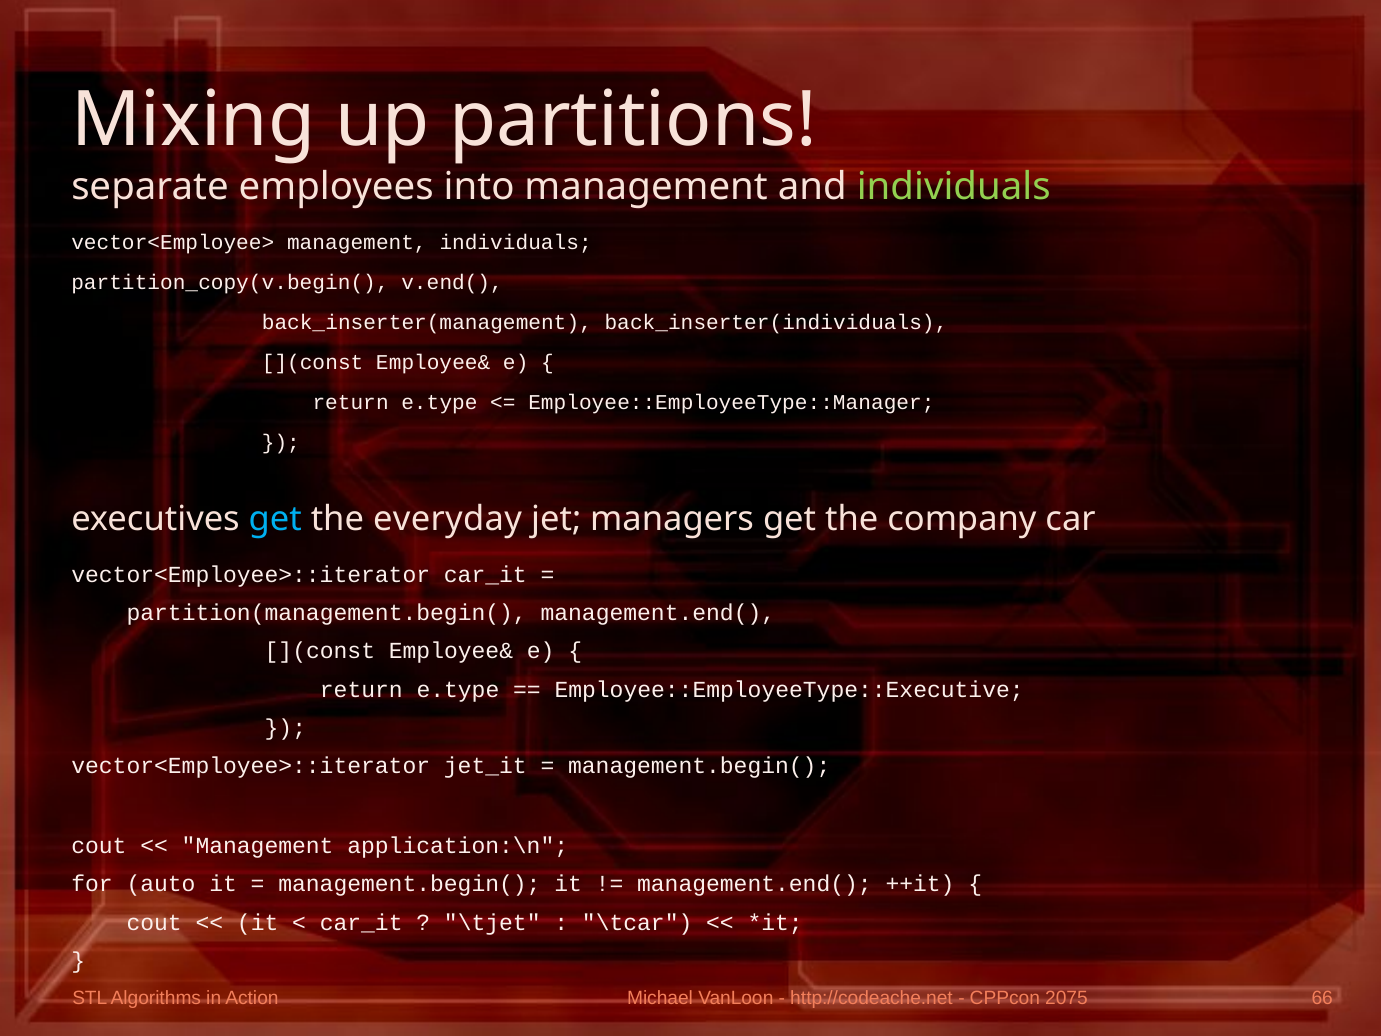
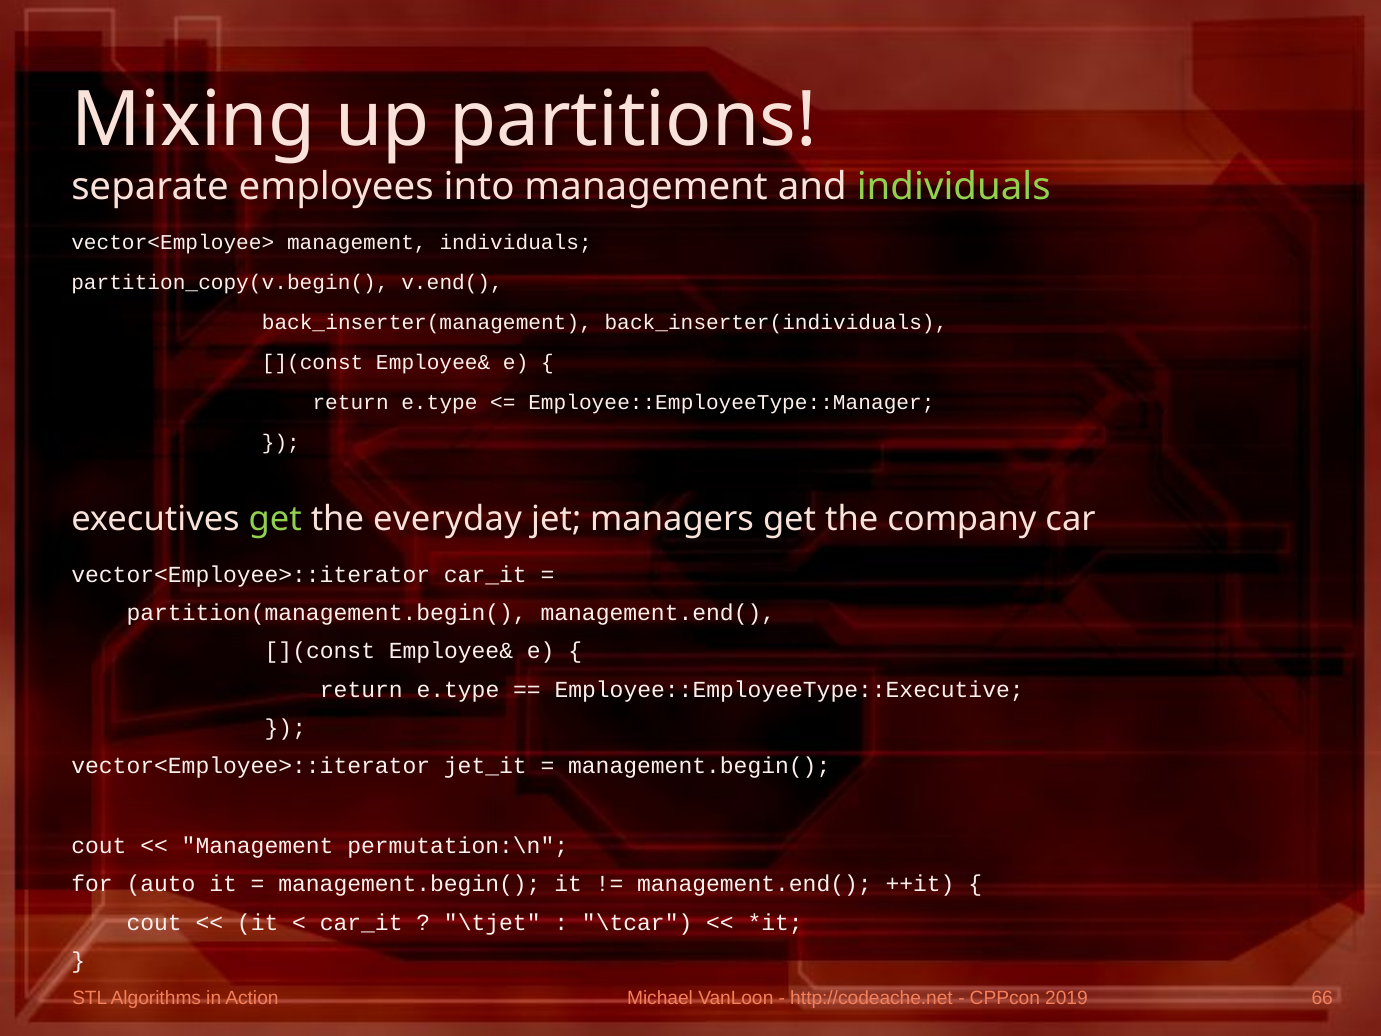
get colour: light blue -> light green (275, 519)
application:\n: application:\n -> permutation:\n (458, 846)
2075: 2075 -> 2019 (1066, 998)
